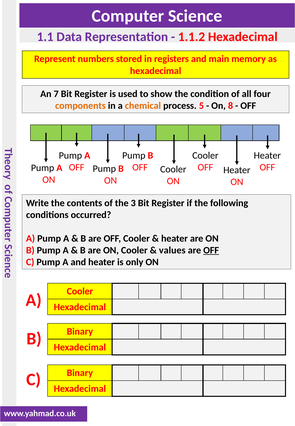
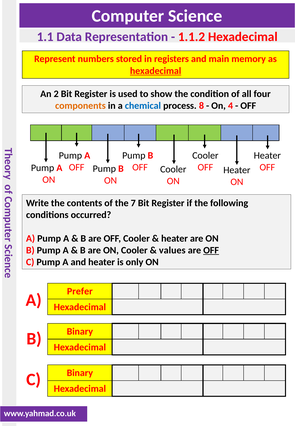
hexadecimal underline: none -> present (156, 71)
7: 7 -> 2 (56, 94)
chemical colour: orange -> blue (143, 106)
5: 5 -> 8 (201, 106)
8: 8 -> 4 (230, 106)
3: 3 -> 7 (133, 203)
Cooler: Cooler -> Prefer (80, 291)
